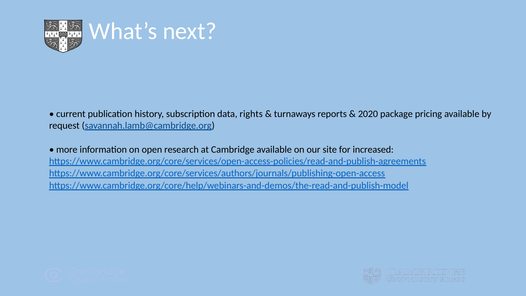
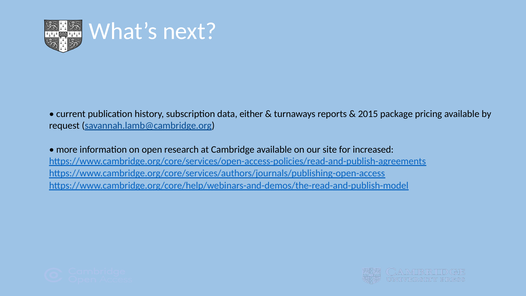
rights: rights -> either (251, 114)
2020: 2020 -> 2015 (368, 114)
